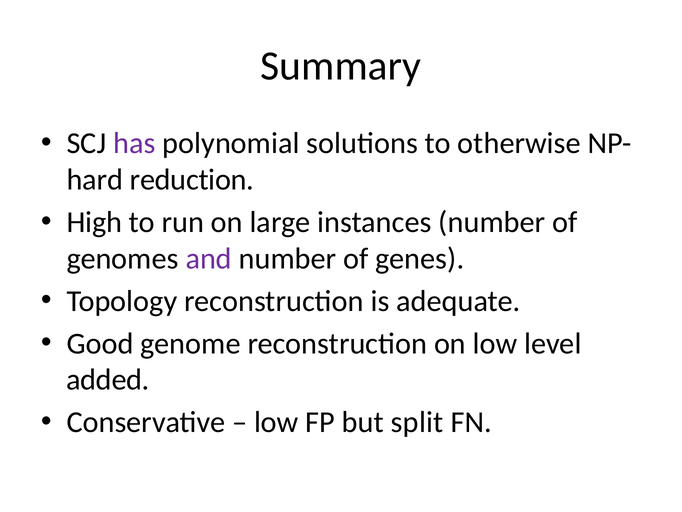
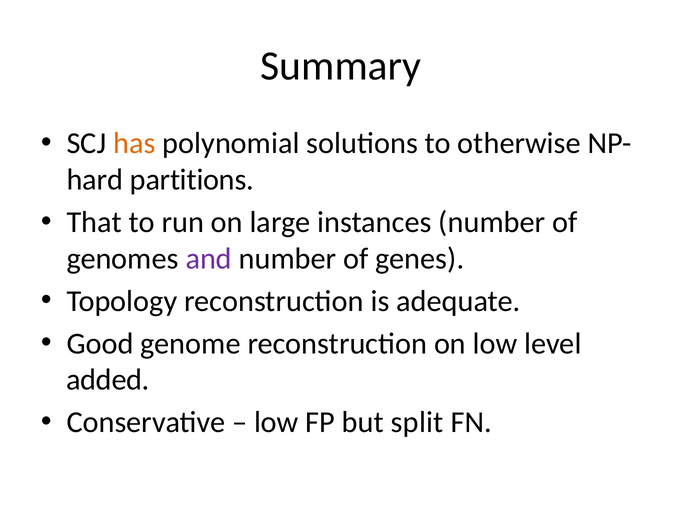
has colour: purple -> orange (134, 143)
reduction: reduction -> partitions (192, 179)
High: High -> That (94, 222)
